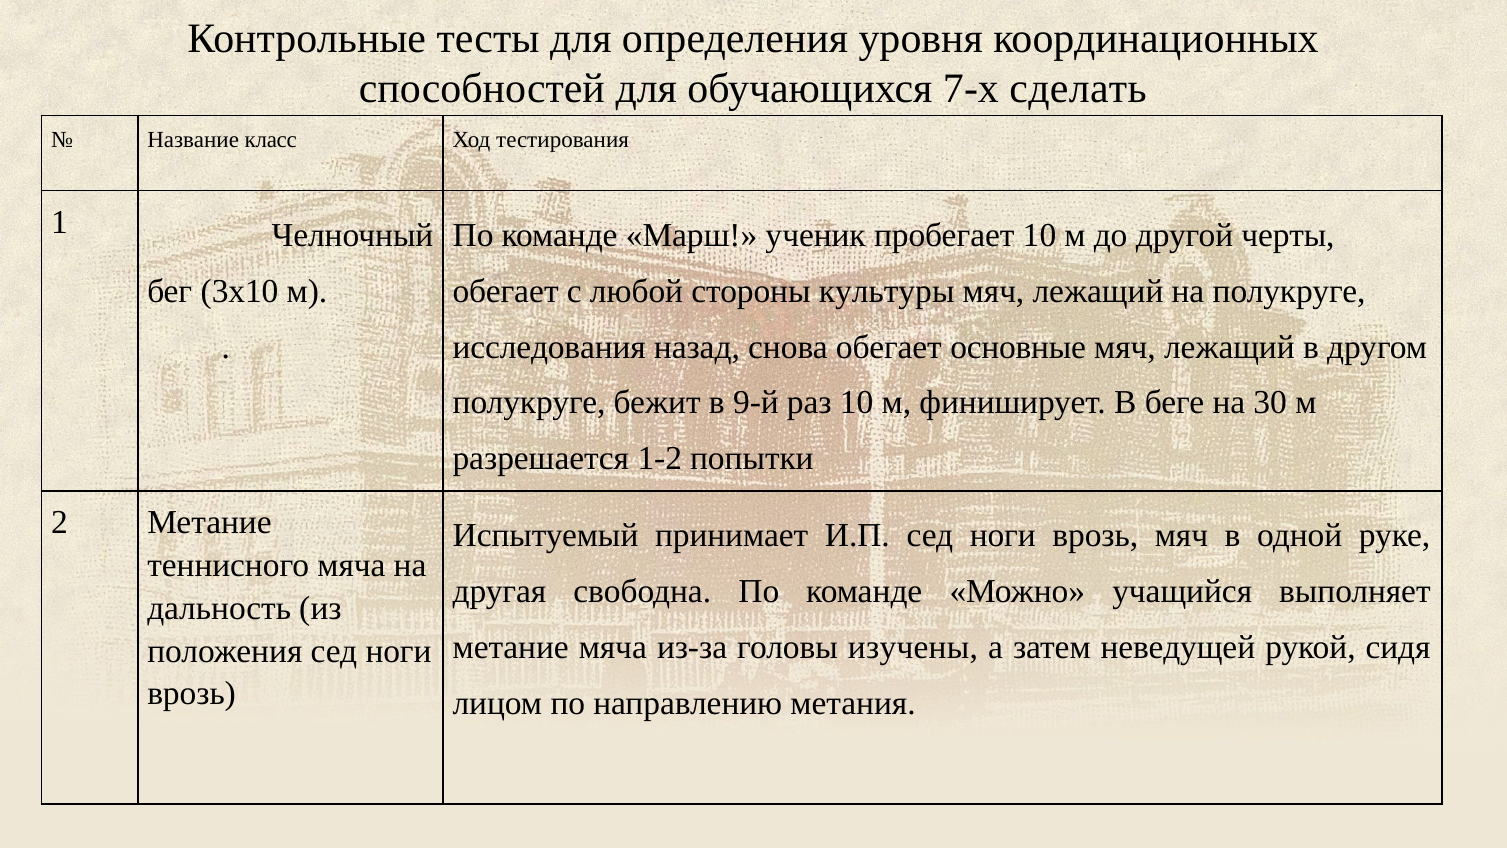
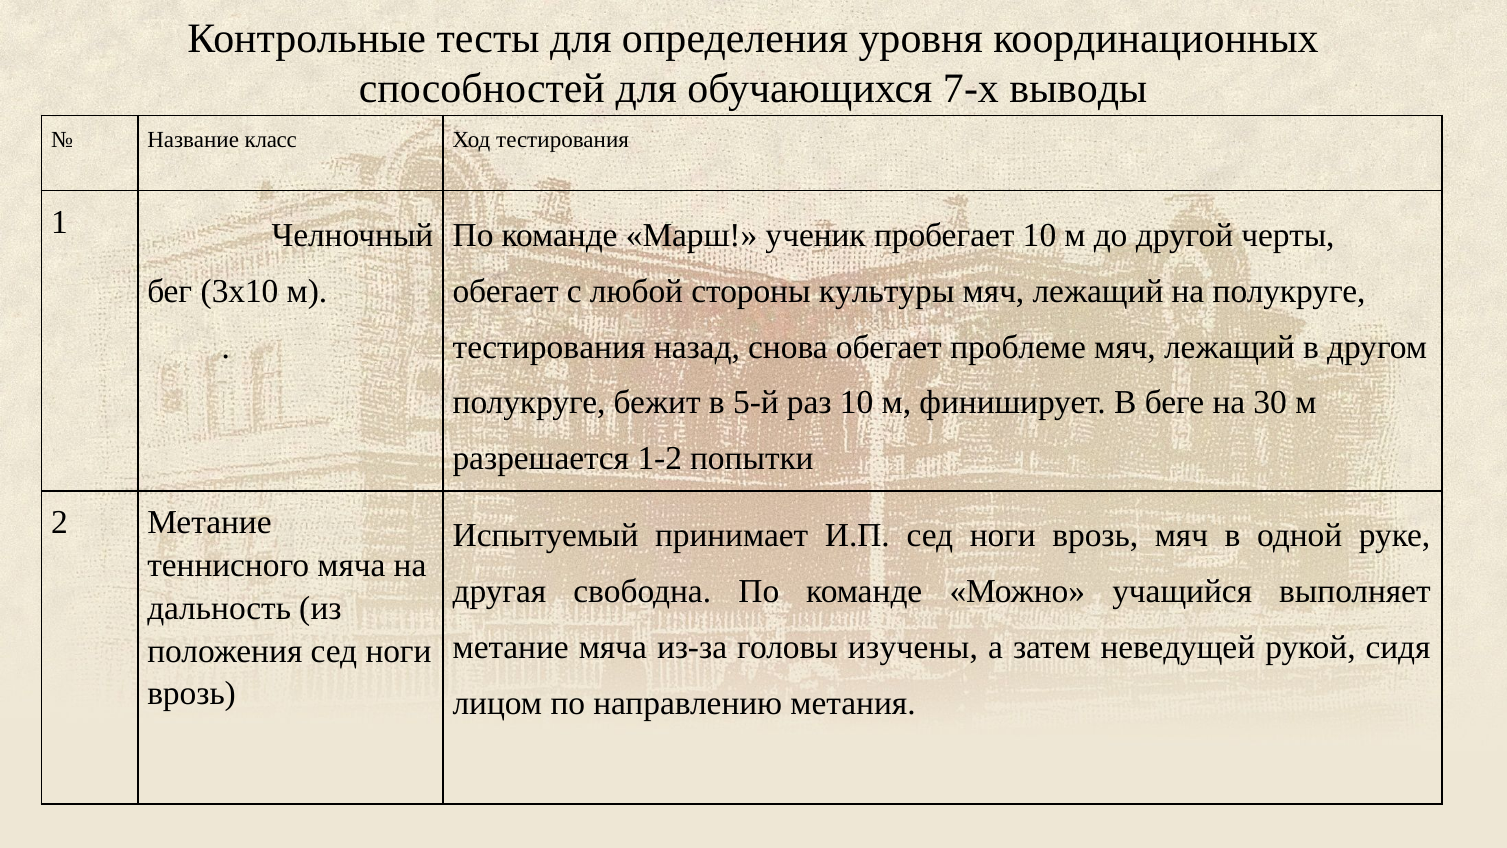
сделать: сделать -> выводы (1078, 89)
исследования: исследования -> тестирования (549, 347)
основные: основные -> проблеме (1018, 347)
9-й: 9-й -> 5-й (756, 403)
